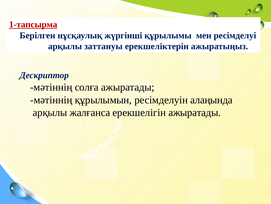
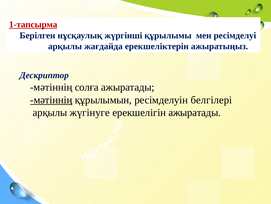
заттануы: заттануы -> жағдайда (103, 46)
мәтіннің underline: none -> present (51, 100)
алаңында: алаңында -> белгілері (211, 100)
жалғанса: жалғанса -> жүгінуге (90, 112)
